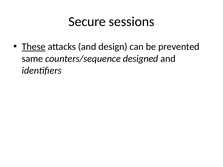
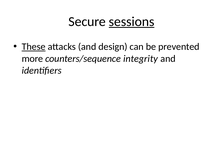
sessions underline: none -> present (132, 22)
same: same -> more (32, 59)
designed: designed -> integrity (141, 59)
